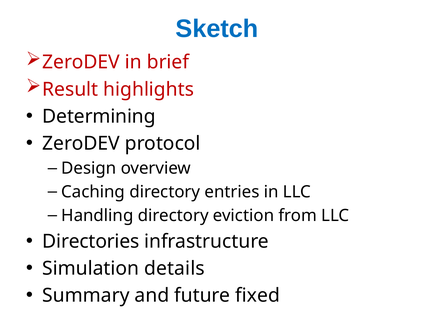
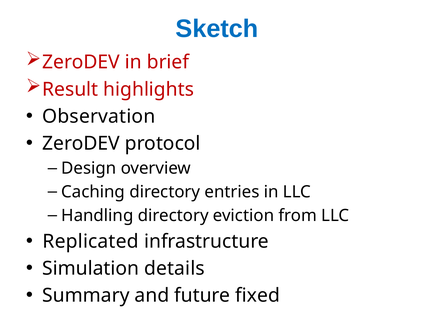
Determining: Determining -> Observation (99, 116)
Directories: Directories -> Replicated (91, 241)
